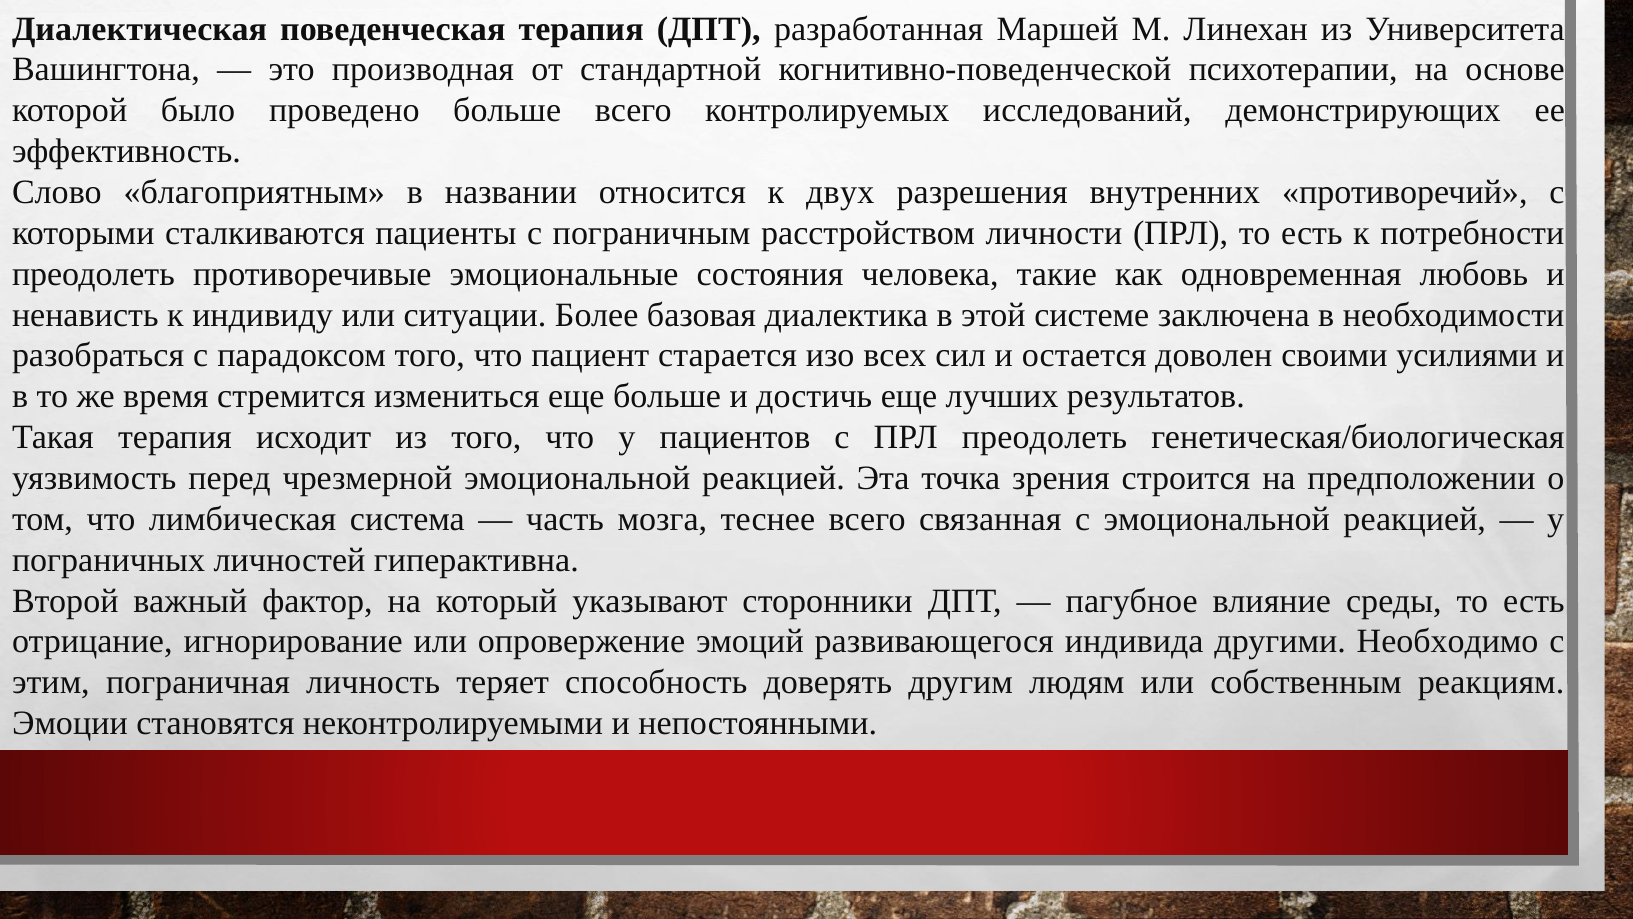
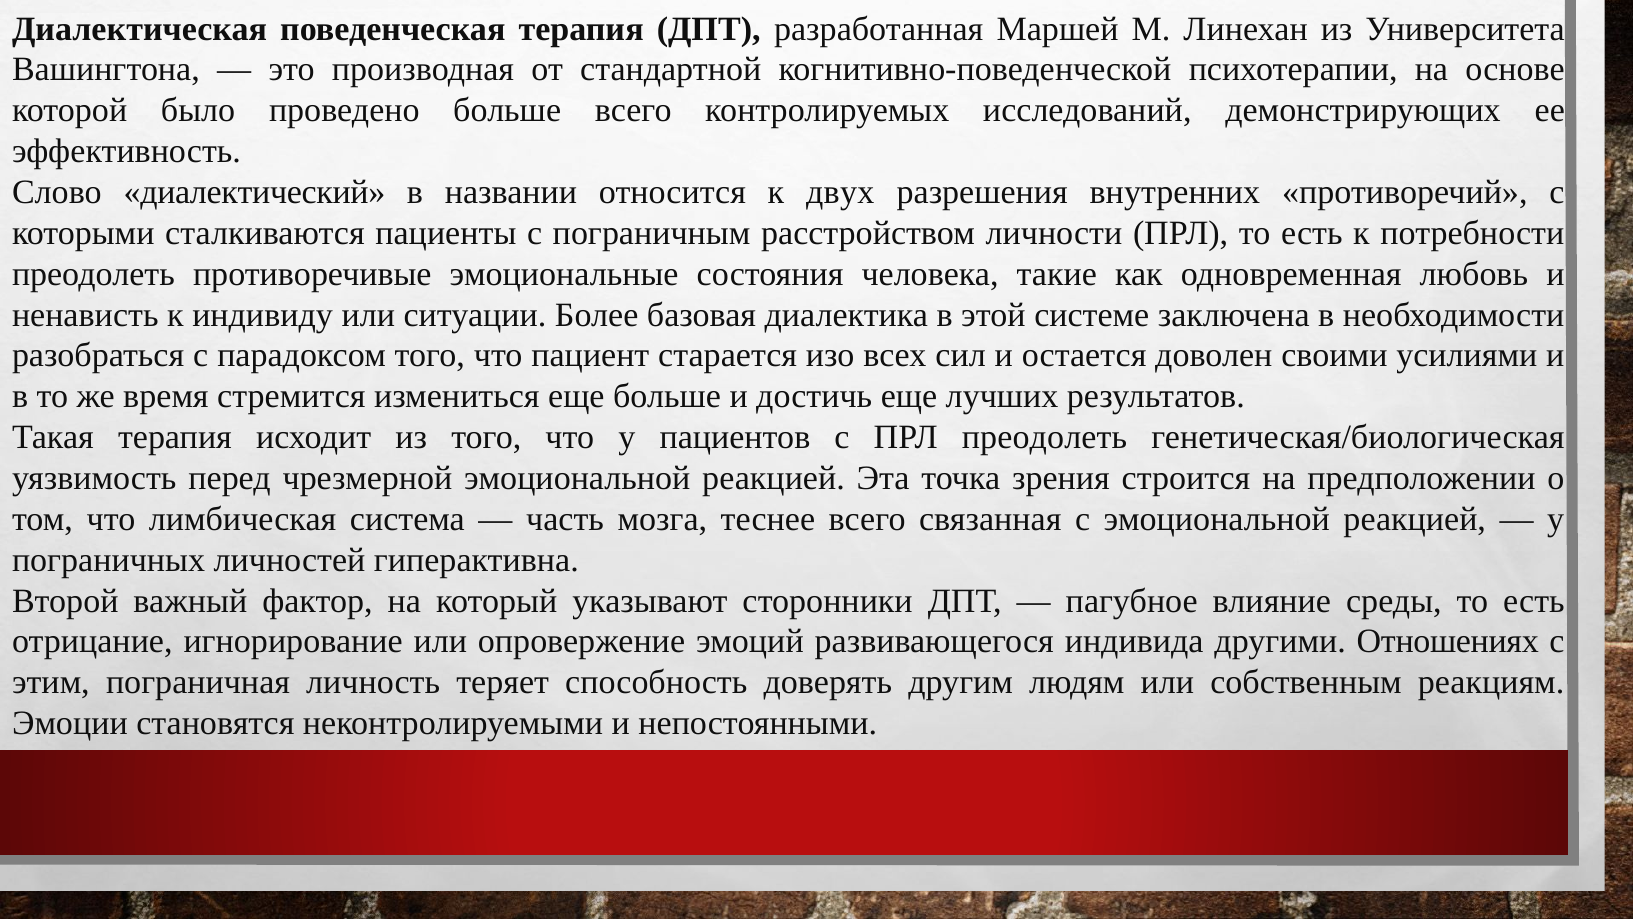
благоприятным: благоприятным -> диалектический (254, 192)
Необходимо: Необходимо -> Отношениях (1448, 641)
